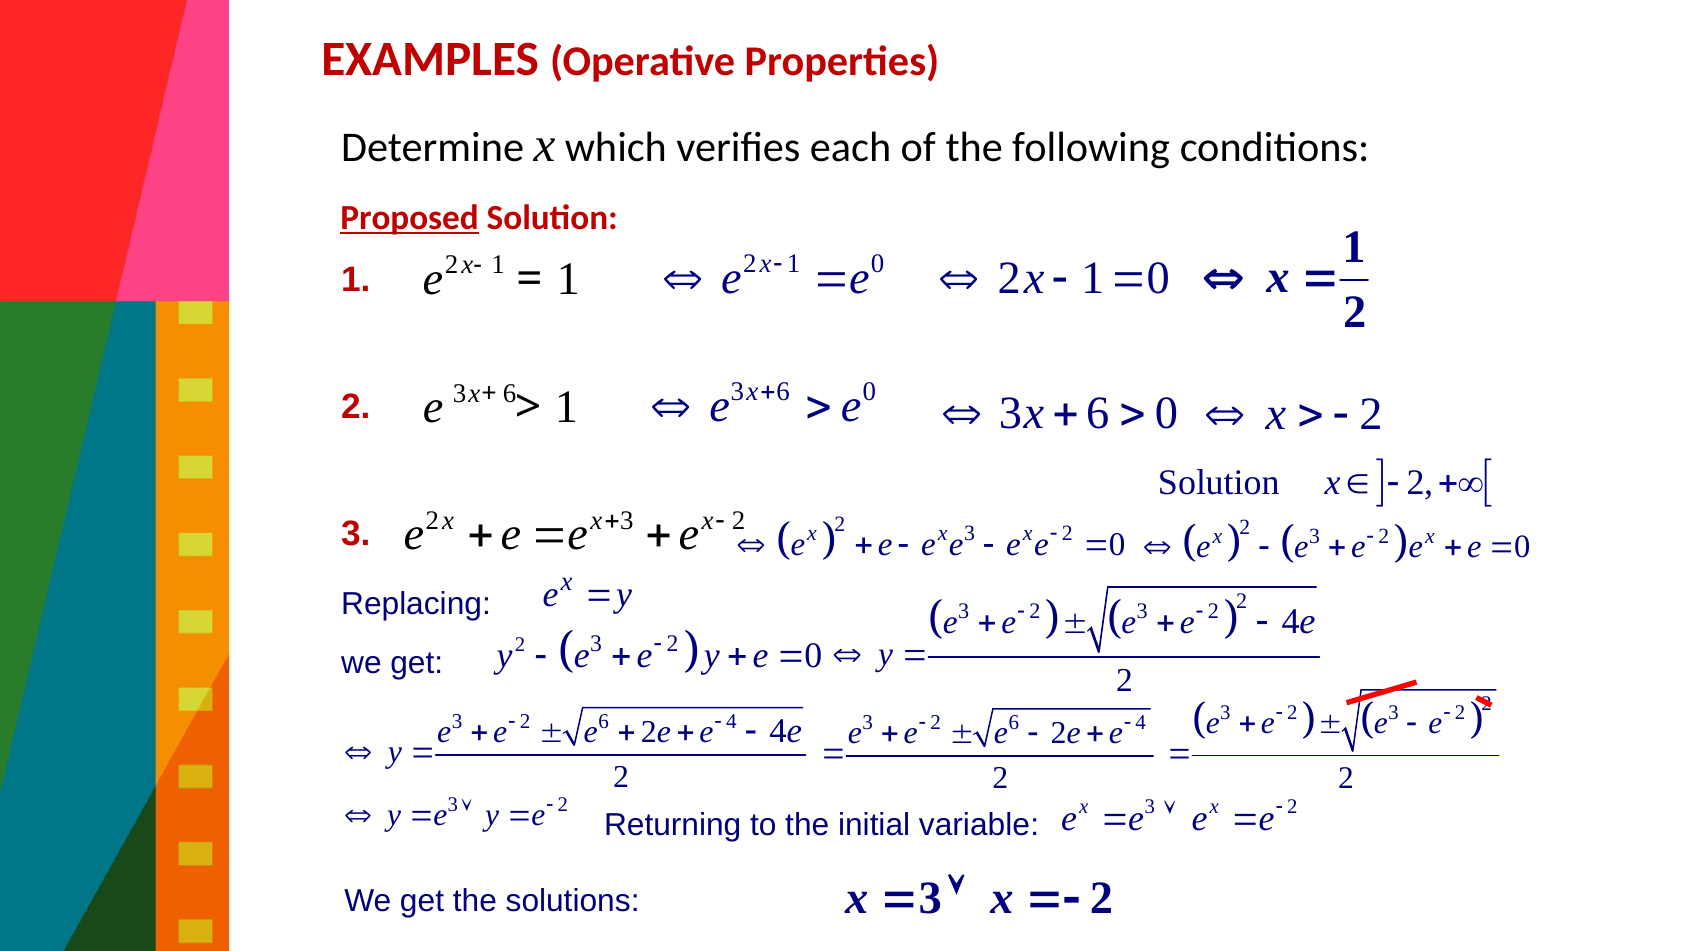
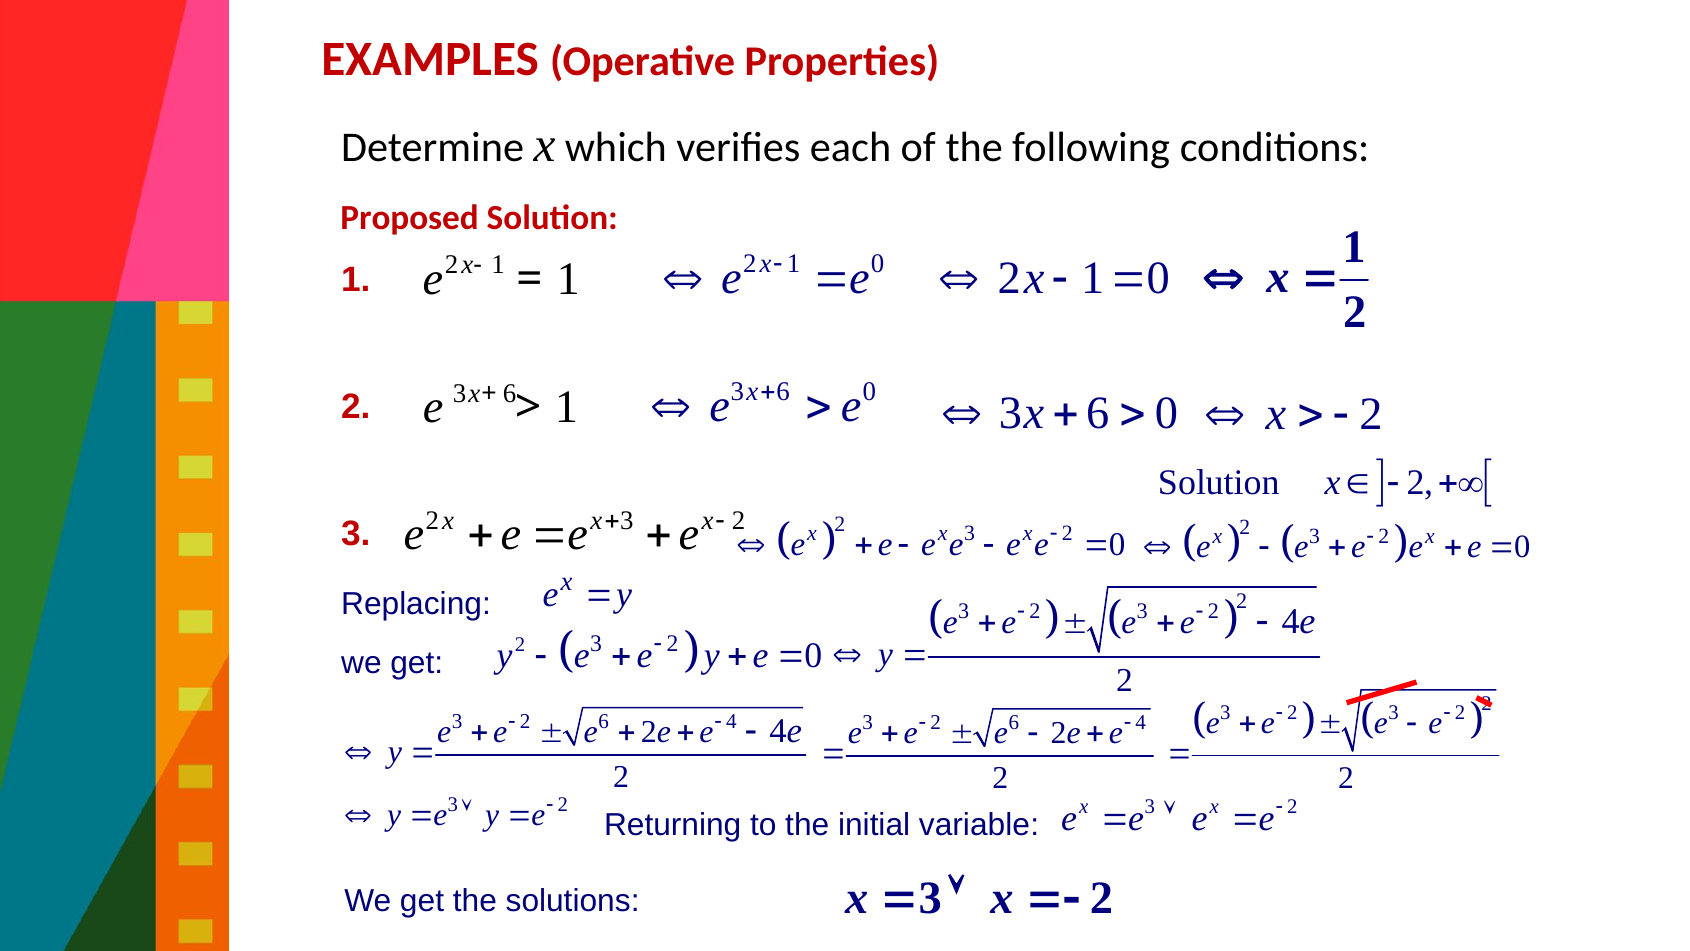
Proposed underline: present -> none (410, 218)
